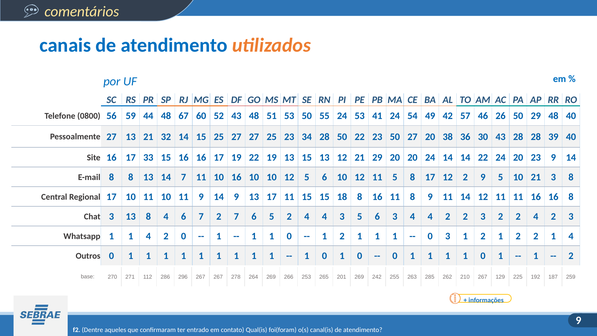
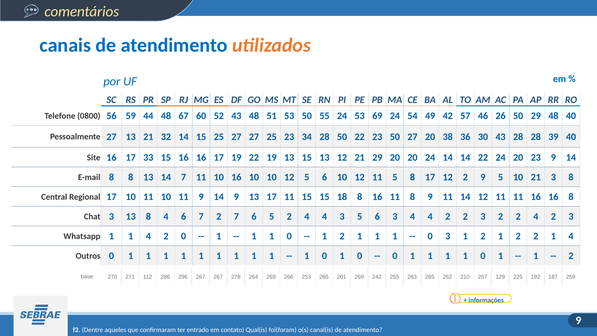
41: 41 -> 69 (377, 116)
